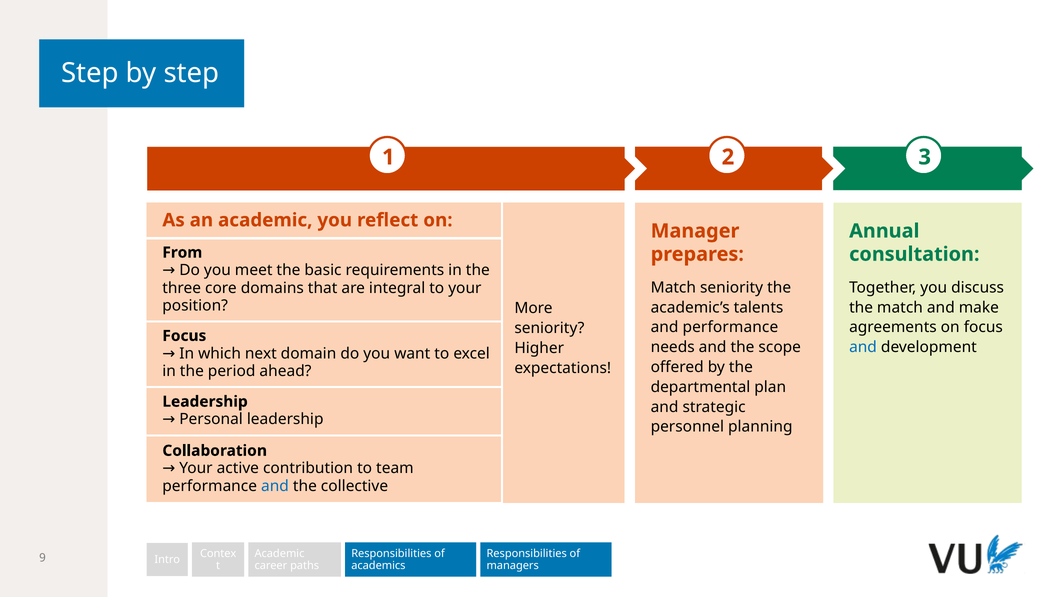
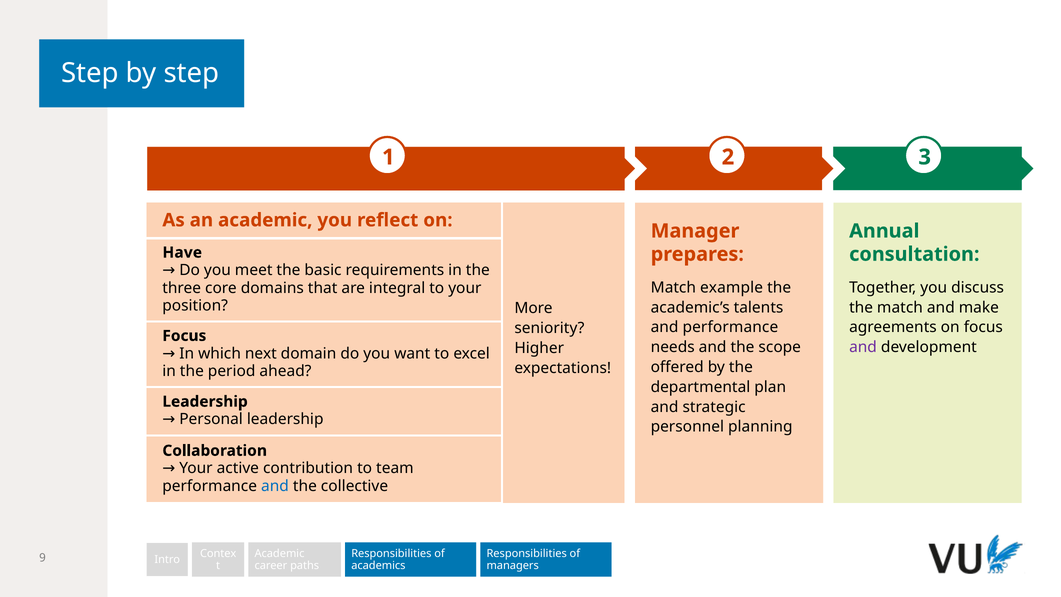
From: From -> Have (182, 252)
Match seniority: seniority -> example (732, 287)
and colour: blue -> purple (863, 347)
